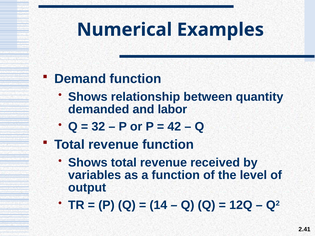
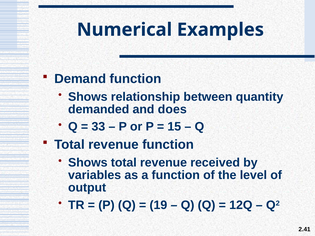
labor: labor -> does (172, 109)
32: 32 -> 33 (98, 127)
42: 42 -> 15 (174, 127)
14: 14 -> 19 (158, 205)
